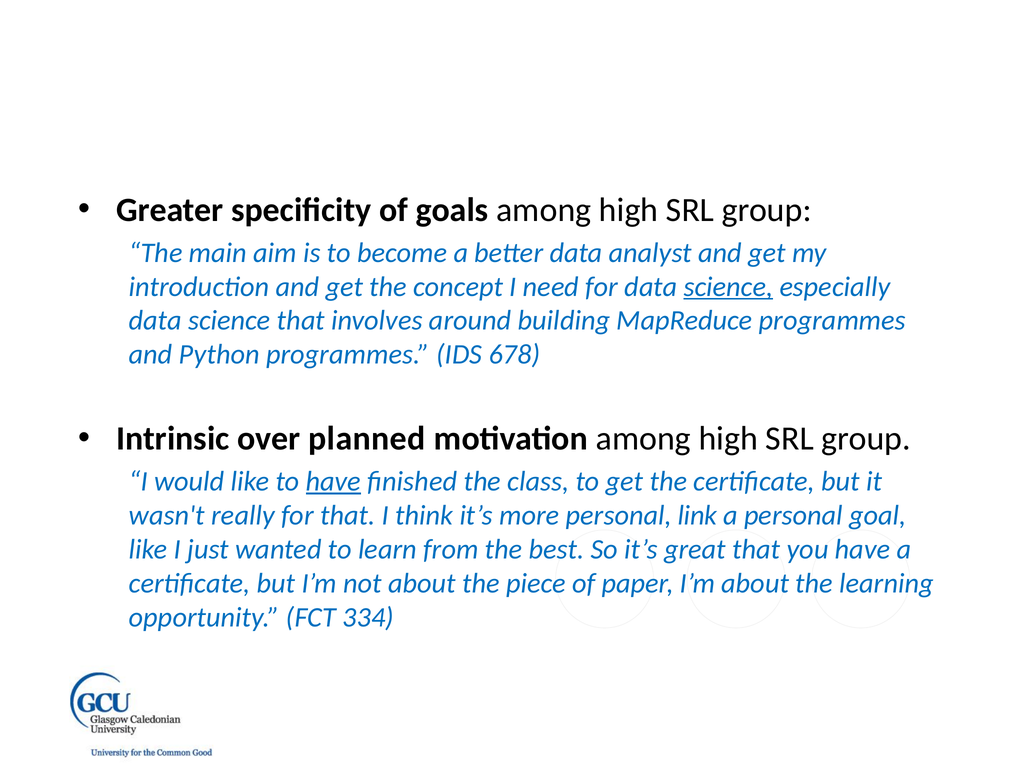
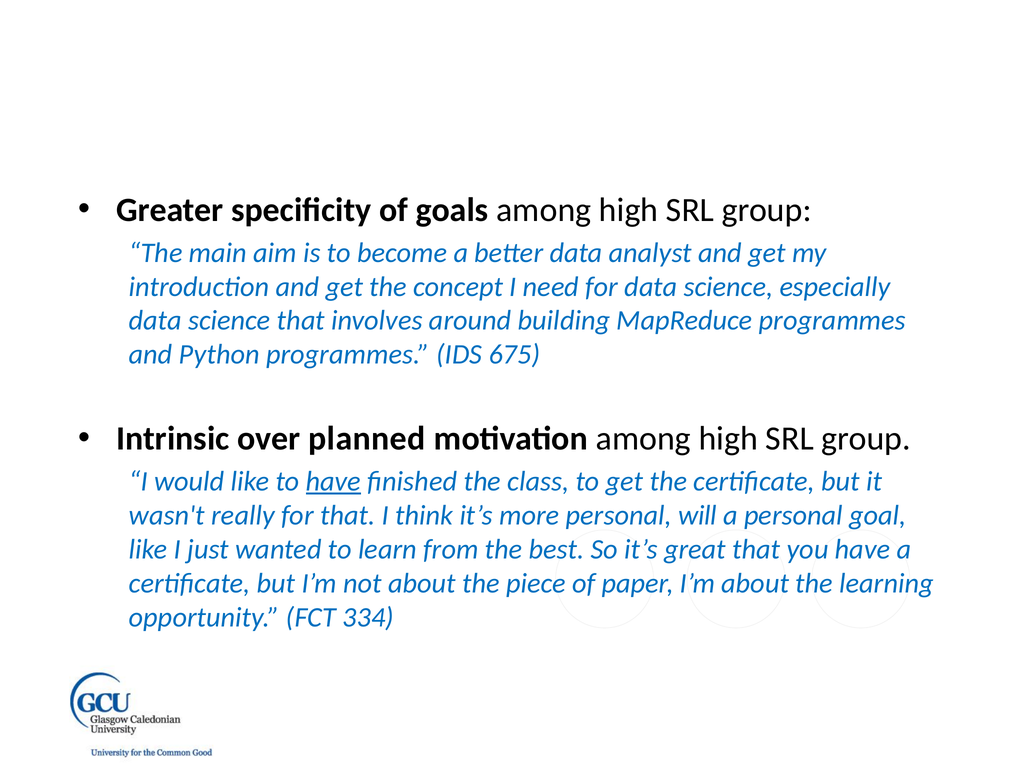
science underline: present -> none (728, 286)
678: 678 -> 675 (514, 354)
link: link -> will (697, 515)
